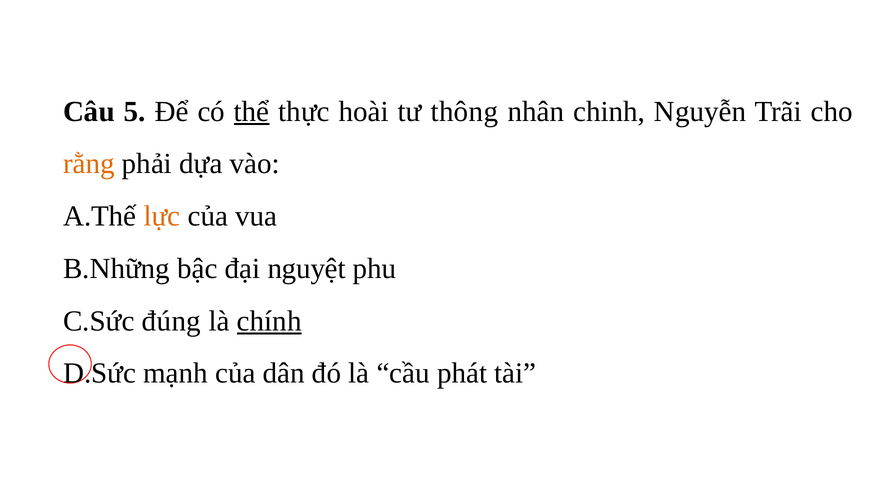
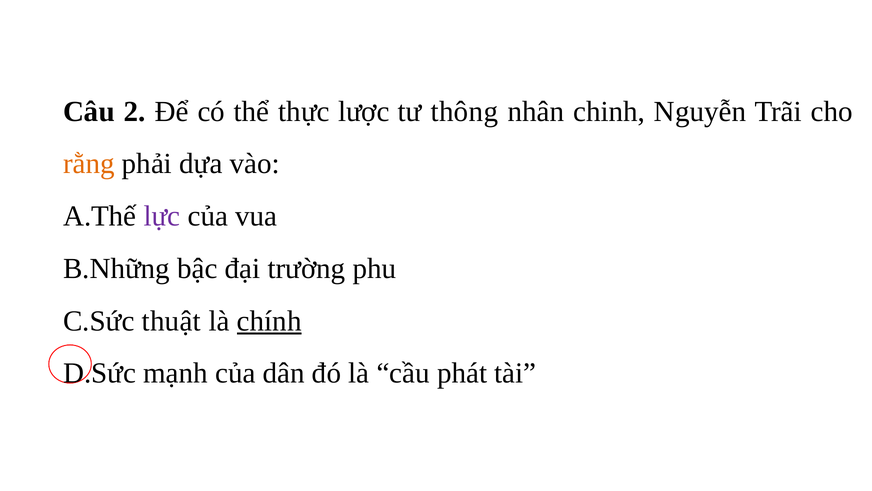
5: 5 -> 2 (135, 111)
thể underline: present -> none (252, 111)
hoài: hoài -> lược (364, 111)
lực colour: orange -> purple (162, 216)
nguyệt: nguyệt -> trường (306, 268)
đúng: đúng -> thuật (171, 321)
